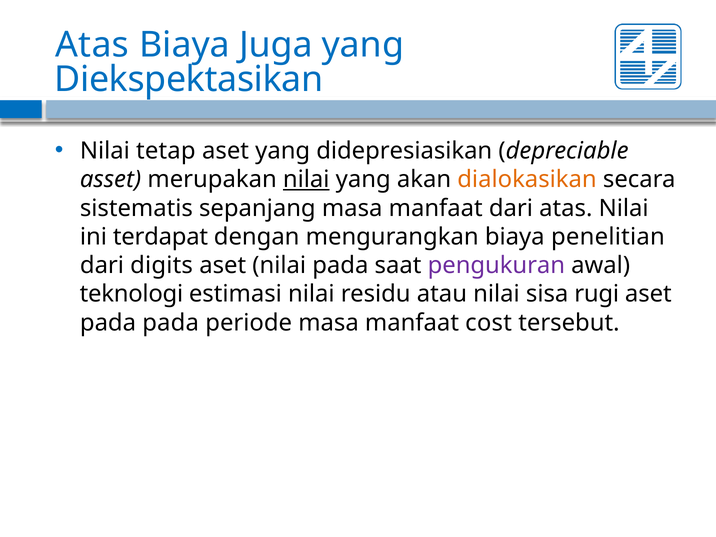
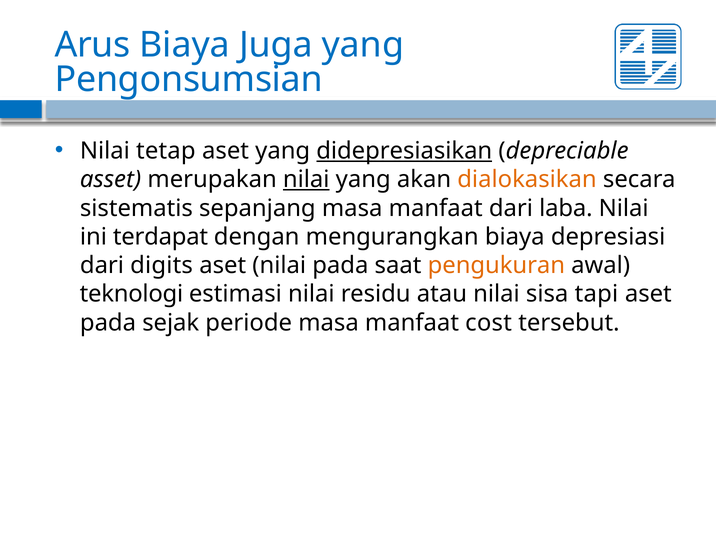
Atas: Atas -> Arus (92, 45)
Diekspektasikan: Diekspektasikan -> Pengonsumsian (189, 79)
didepresiasikan underline: none -> present (404, 151)
dari atas: atas -> laba (566, 208)
penelitian: penelitian -> depresiasi (608, 237)
pengukuran colour: purple -> orange (496, 265)
rugi: rugi -> tapi (596, 294)
pada pada: pada -> sejak (171, 323)
